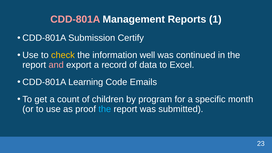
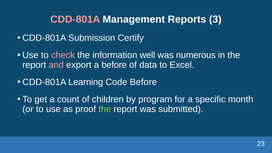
1: 1 -> 3 (215, 19)
check colour: yellow -> pink (63, 55)
continued: continued -> numerous (196, 55)
a record: record -> before (114, 65)
Code Emails: Emails -> Before (143, 82)
the colour: light blue -> light green (105, 109)
